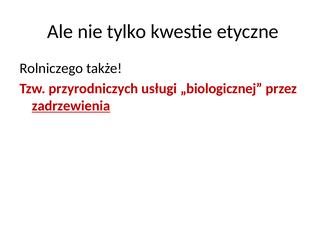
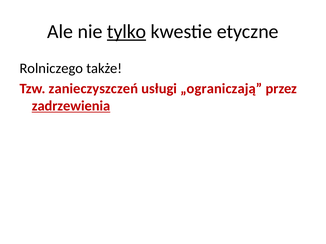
tylko underline: none -> present (127, 32)
przyrodniczych: przyrodniczych -> zanieczyszczeń (93, 89)
„biologicznej: „biologicznej -> „ograniczają (221, 89)
